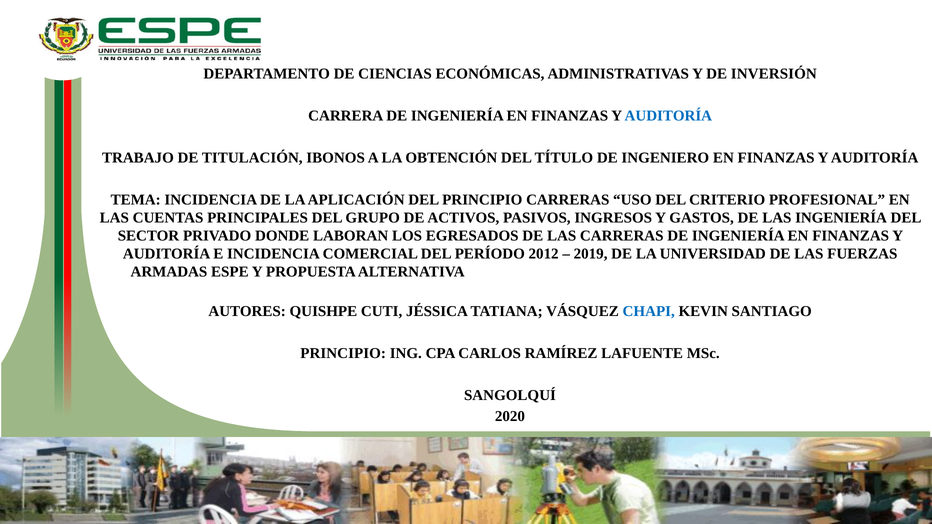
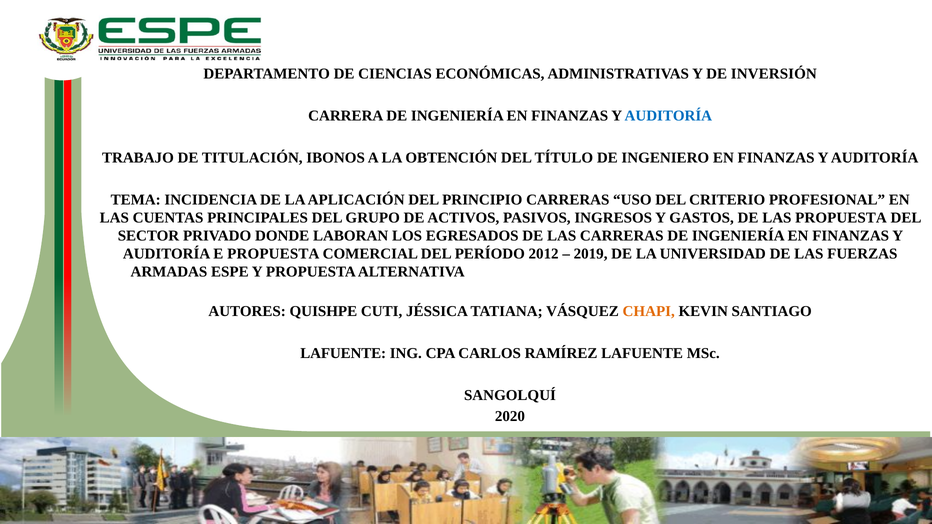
LAS INGENIERÍA: INGENIERÍA -> PROPUESTA (841, 218)
E INCIDENCIA: INCIDENCIA -> PROPUESTA (273, 254)
CHAPI colour: blue -> orange (649, 311)
PRINCIPIO: PRINCIPIO -> LAFUENTE (343, 353)
